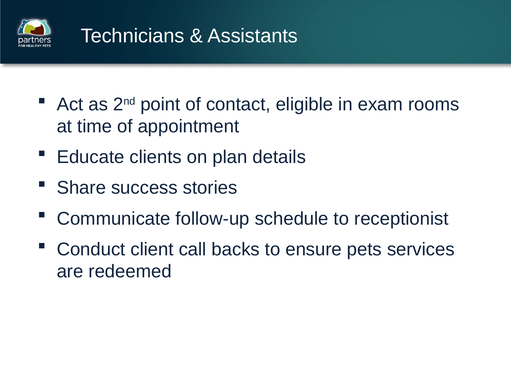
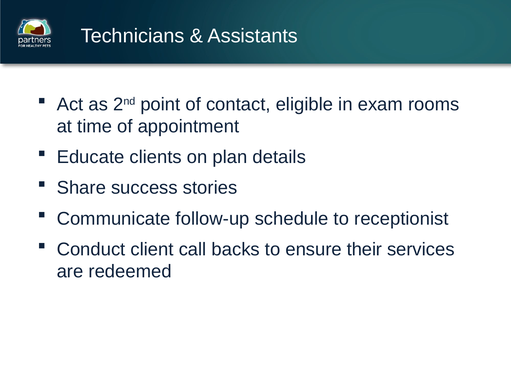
pets: pets -> their (365, 249)
